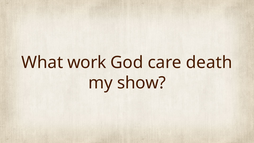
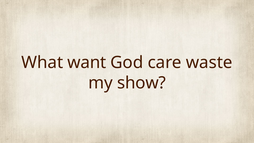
work: work -> want (87, 62)
death: death -> waste (209, 62)
